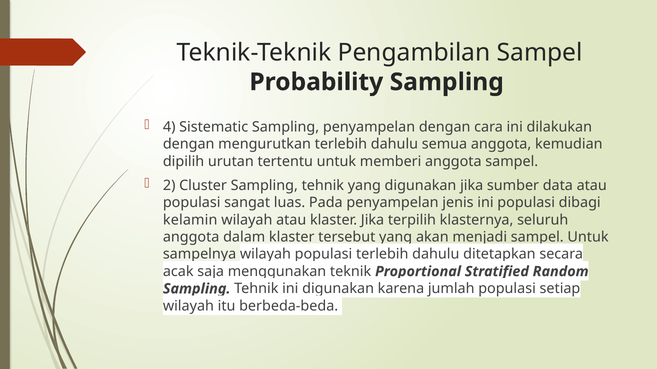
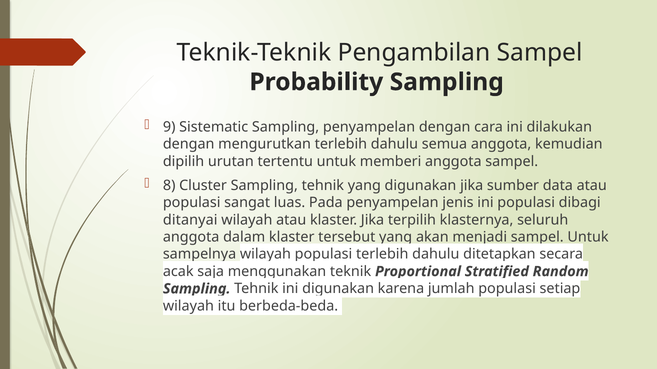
4: 4 -> 9 (169, 127)
2: 2 -> 8 (169, 186)
kelamin: kelamin -> ditanyai (190, 220)
